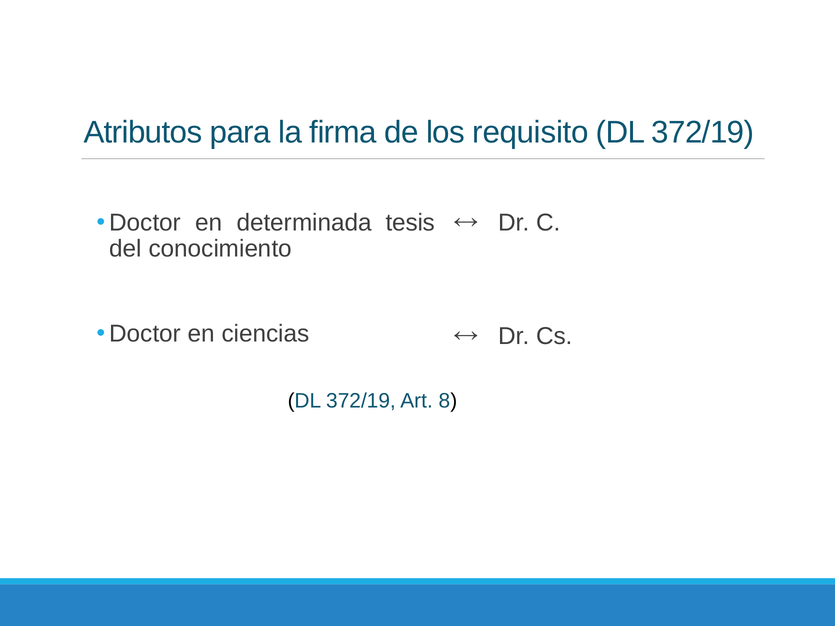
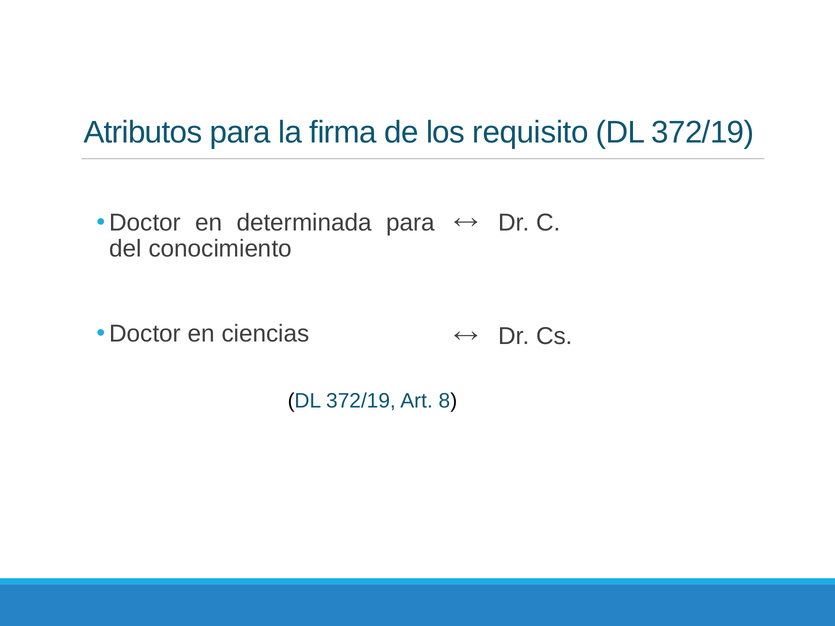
determinada tesis: tesis -> para (410, 223)
